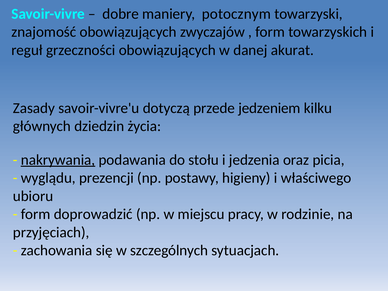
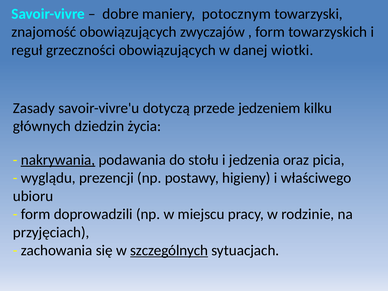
akurat: akurat -> wiotki (292, 50)
doprowadzić: doprowadzić -> doprowadzili (93, 214)
szczególnych underline: none -> present (169, 250)
